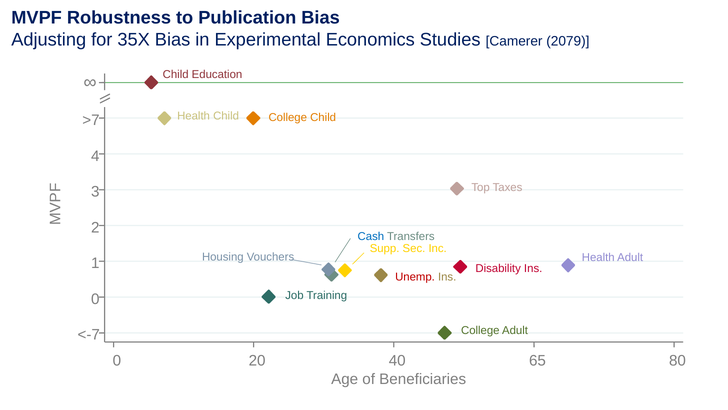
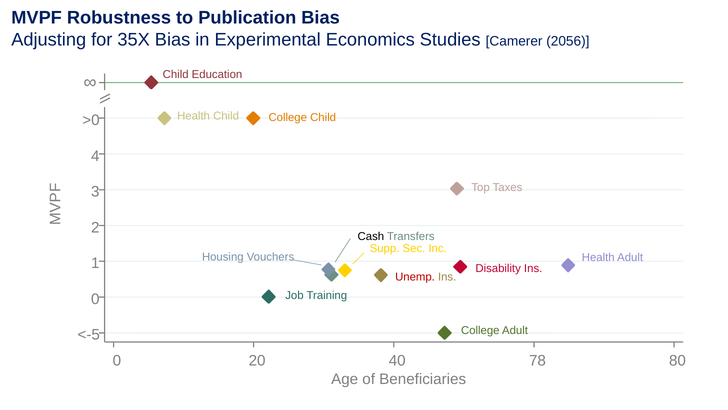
2079: 2079 -> 2056 (568, 41)
>7: >7 -> >0 (91, 120)
Cash colour: blue -> black (371, 236)
<-7: <-7 -> <-5 (89, 334)
65: 65 -> 78 (537, 360)
